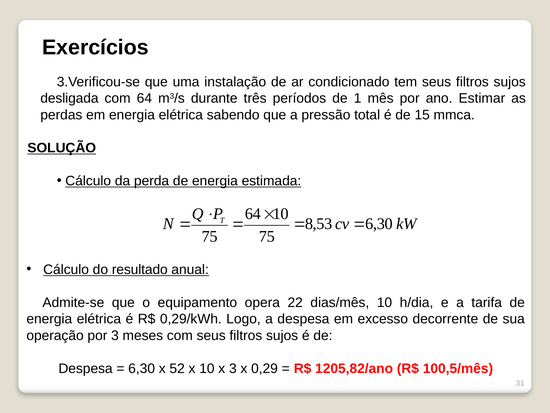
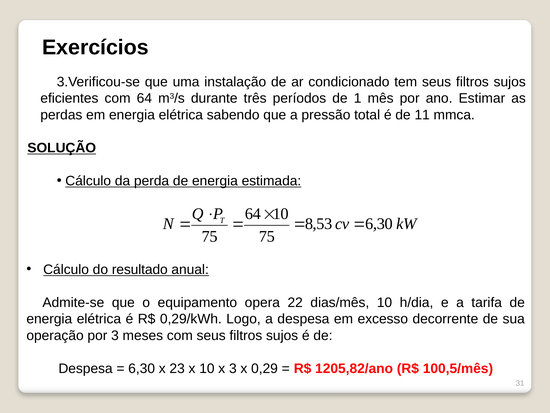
desligada: desligada -> eficientes (69, 98)
15: 15 -> 11 (422, 115)
52: 52 -> 23 (177, 368)
